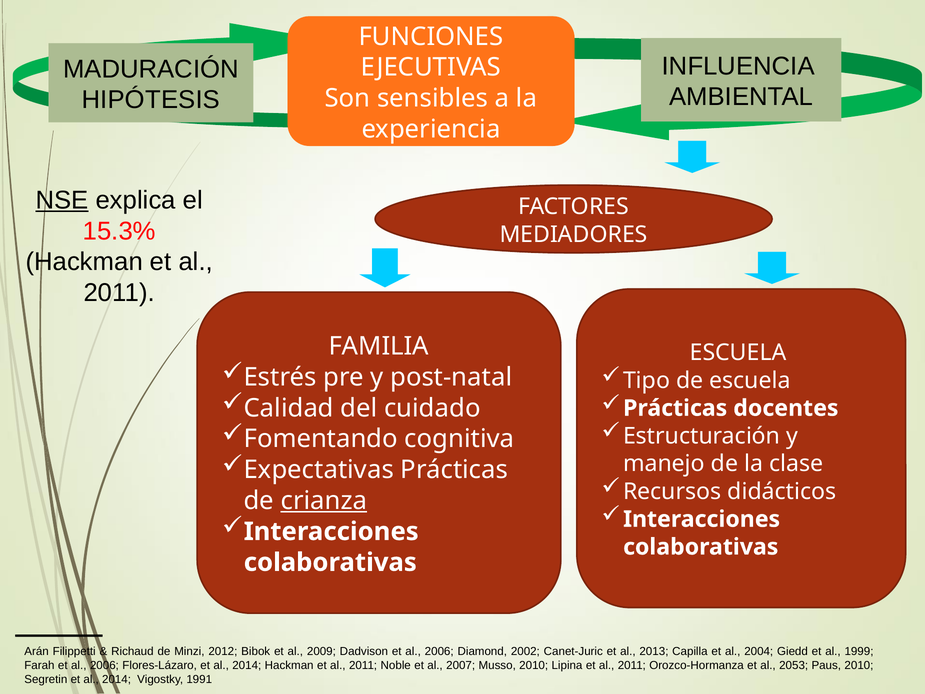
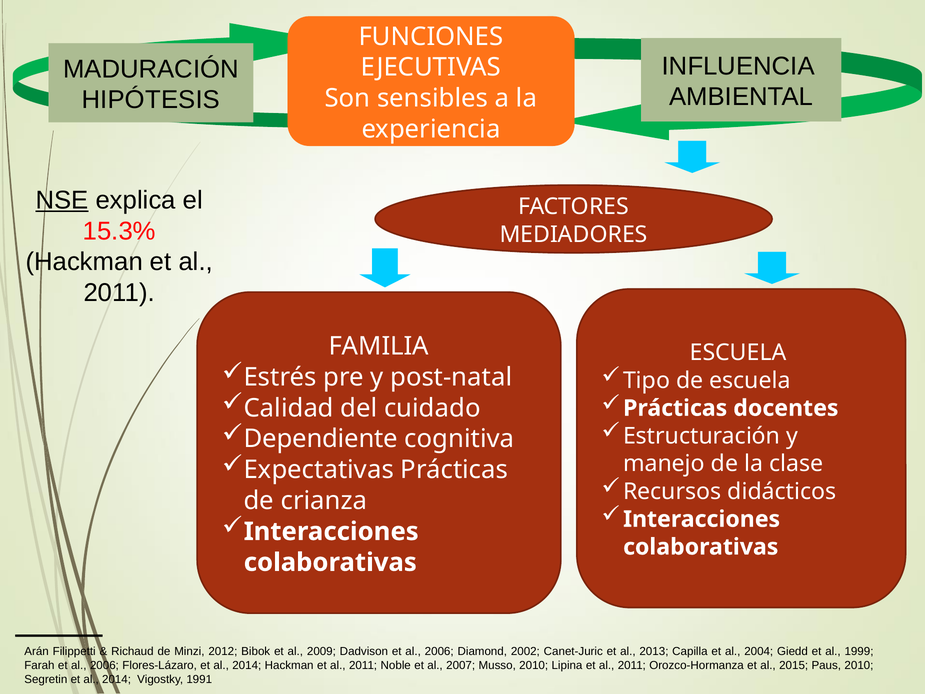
Fomentando: Fomentando -> Dependiente (321, 439)
crianza underline: present -> none (324, 501)
2053: 2053 -> 2015 (794, 665)
